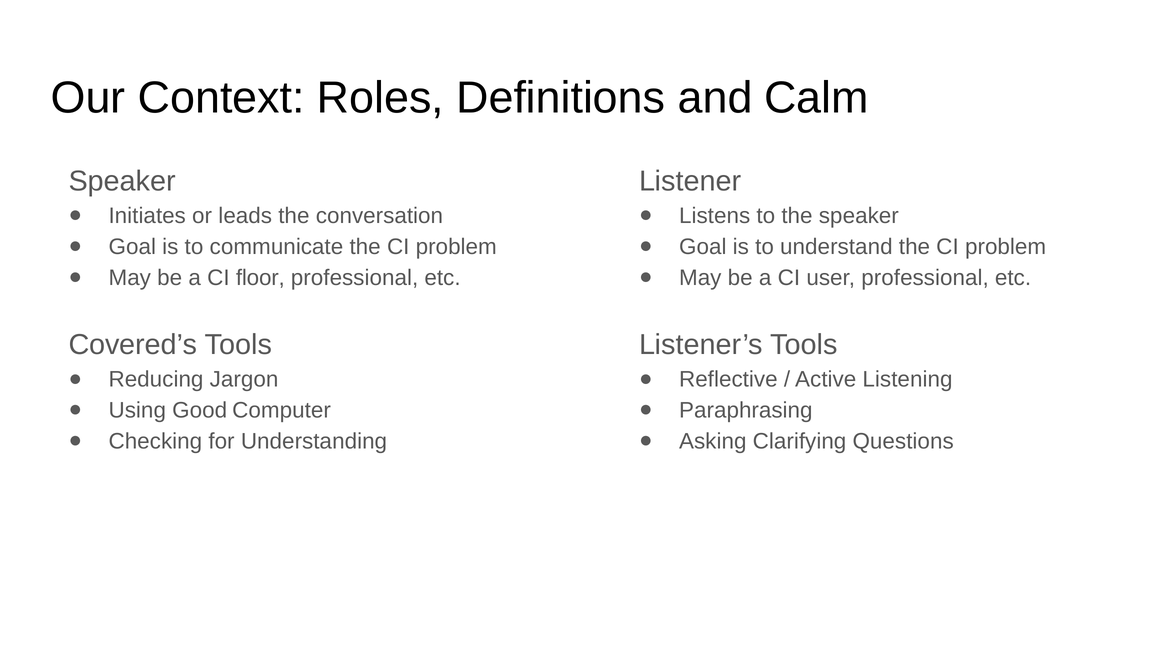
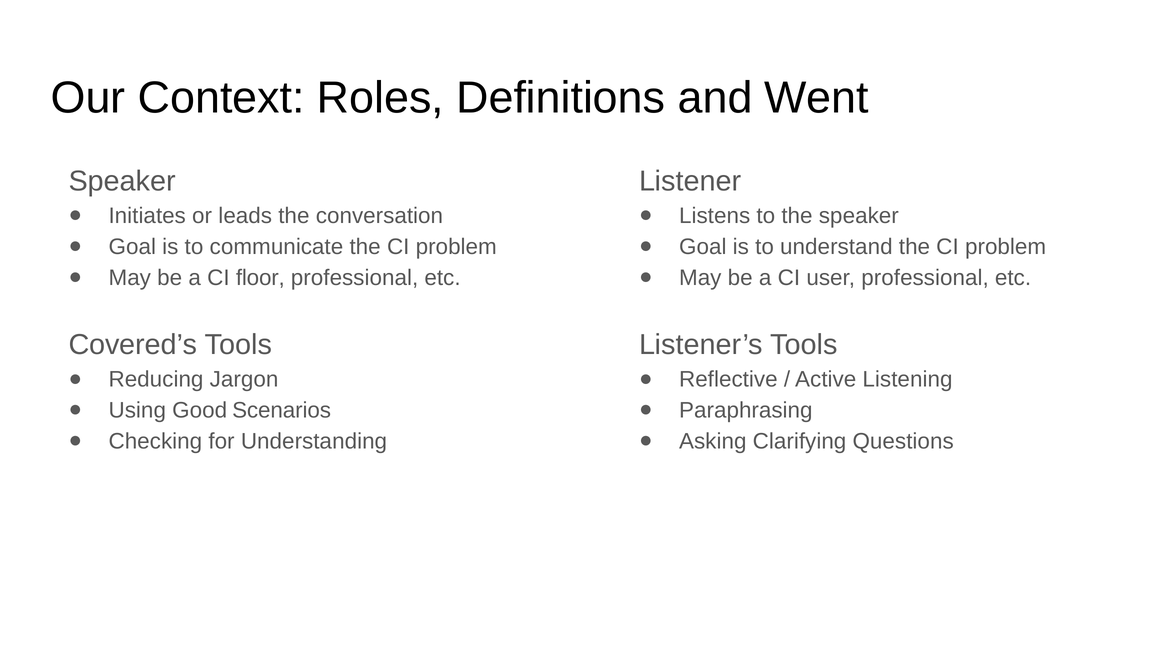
Calm: Calm -> Went (816, 98)
Computer: Computer -> Scenarios (282, 410)
